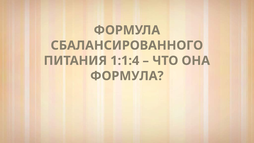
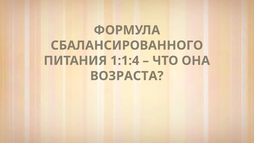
ФОРМУЛА: ФОРМУЛА -> ВОЗРАСТА (127, 76)
